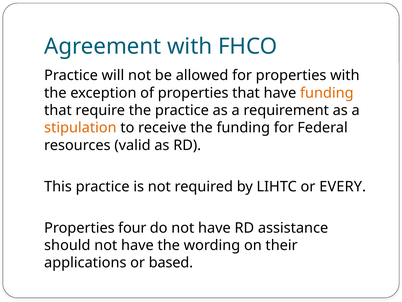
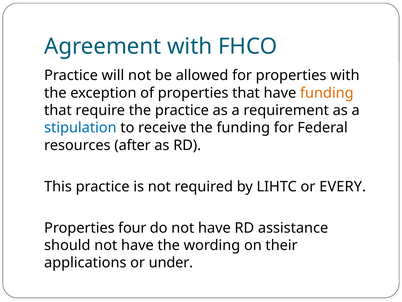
stipulation colour: orange -> blue (80, 128)
valid: valid -> after (133, 145)
based: based -> under (171, 262)
